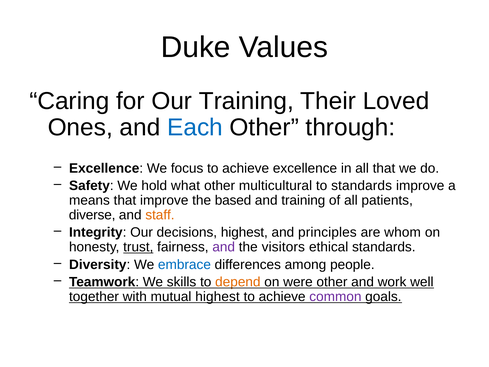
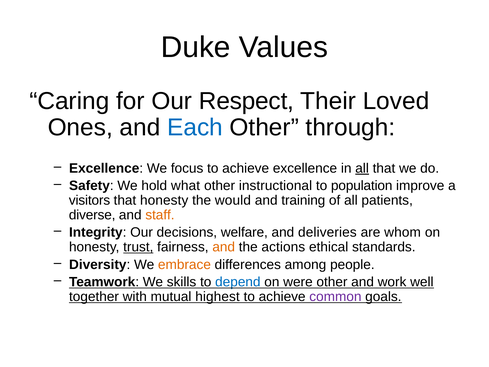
Our Training: Training -> Respect (246, 101)
all underline: none -> present (362, 168)
multicultural: multicultural -> instructional (275, 186)
to standards: standards -> population (362, 186)
means: means -> visitors (90, 200)
that improve: improve -> honesty (164, 200)
based: based -> would (233, 200)
decisions highest: highest -> welfare (244, 232)
principles: principles -> deliveries (327, 232)
and colour: purple -> orange (224, 247)
visitors: visitors -> actions (283, 247)
embrace colour: blue -> orange (184, 264)
depend colour: orange -> blue (238, 282)
